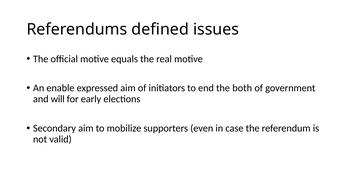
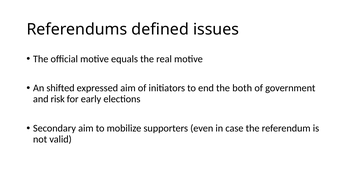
enable: enable -> shifted (61, 88)
will: will -> risk (58, 99)
